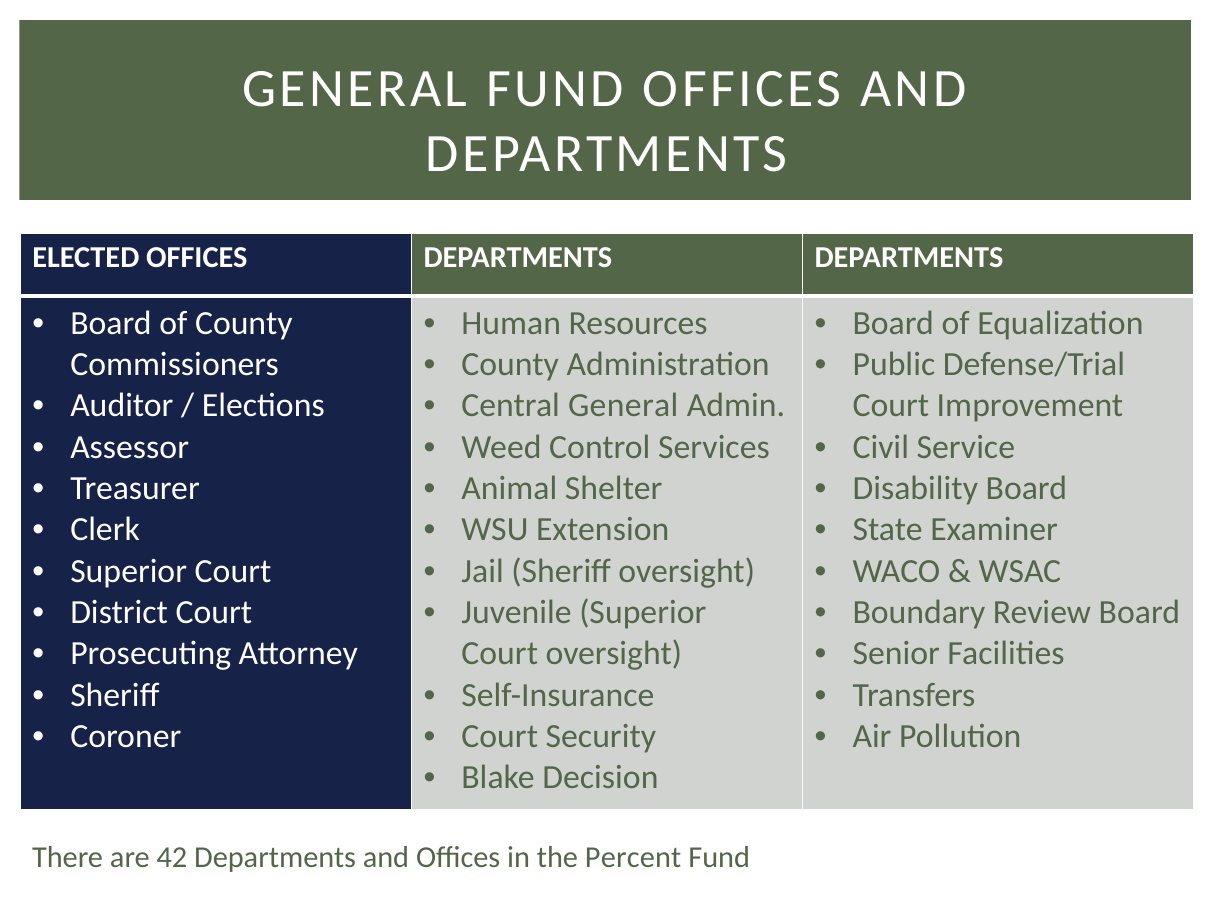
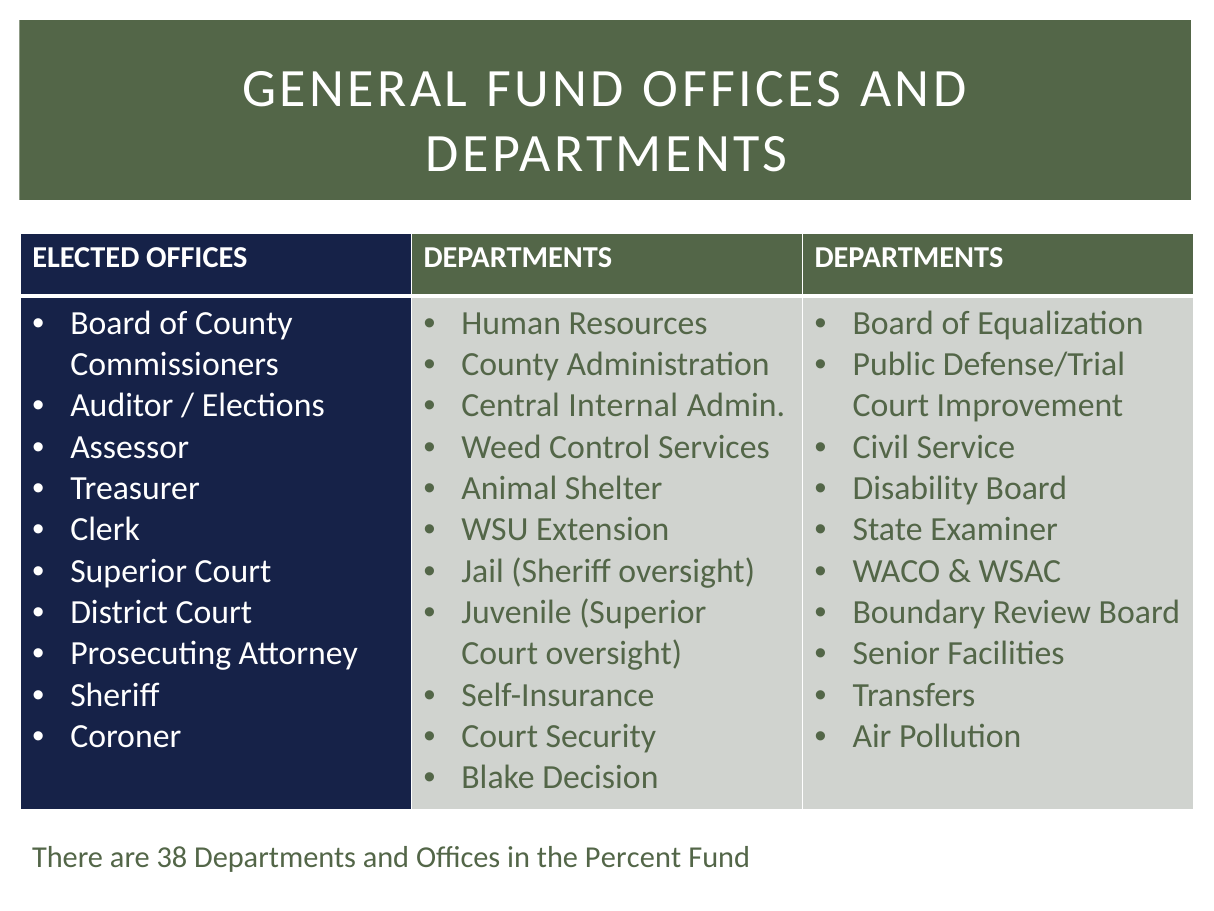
Central General: General -> Internal (623, 405)
42: 42 -> 38 (172, 857)
